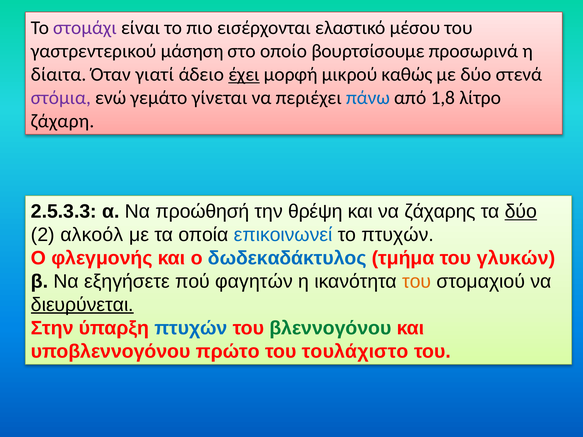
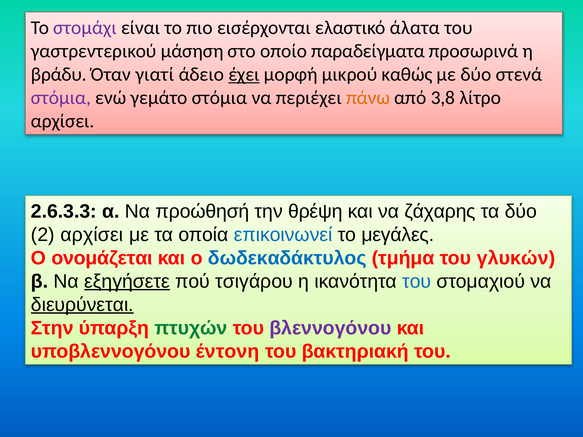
μέσου: μέσου -> άλατα (415, 28)
βουρτσίσουμε: βουρτσίσουμε -> παραδείγματα (368, 51)
δίαιτα: δίαιτα -> βράδυ (59, 75)
γεμάτο γίνεται: γίνεται -> στόμια (220, 98)
πάνω colour: blue -> orange (368, 98)
1,8: 1,8 -> 3,8 (443, 98)
ζάχαρη: ζάχαρη -> αρχίσει (63, 121)
2.5.3.3: 2.5.3.3 -> 2.6.3.3 (64, 212)
δύο underline: present -> none (521, 212)
2 αλκοόλ: αλκοόλ -> αρχίσει (92, 235)
το πτυχών: πτυχών -> μεγάλες (398, 235)
φλεγμονής: φλεγμονής -> ονομάζεται (102, 258)
εξηγήσετε underline: none -> present (127, 282)
φαγητών: φαγητών -> τσιγάρου (254, 282)
του colour: orange -> blue (417, 282)
πτυχών colour: blue -> green (191, 328)
βλεννογόνου colour: green -> purple (330, 328)
πρώτο: πρώτο -> έντονη (228, 351)
τουλάχιστο: τουλάχιστο -> βακτηριακή (355, 351)
